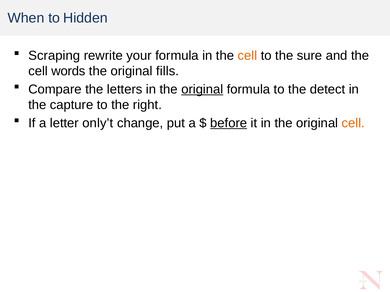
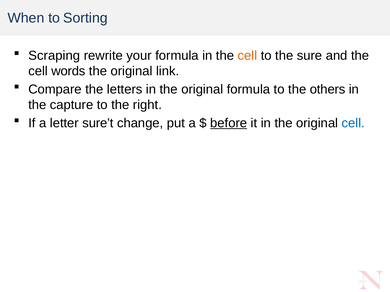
Hidden: Hidden -> Sorting (85, 18)
fills: fills -> link (168, 71)
original underline: present -> none (202, 89)
detect: detect -> others (328, 89)
only’t: only’t -> sure’t (98, 123)
cell colour: orange -> blue (353, 123)
